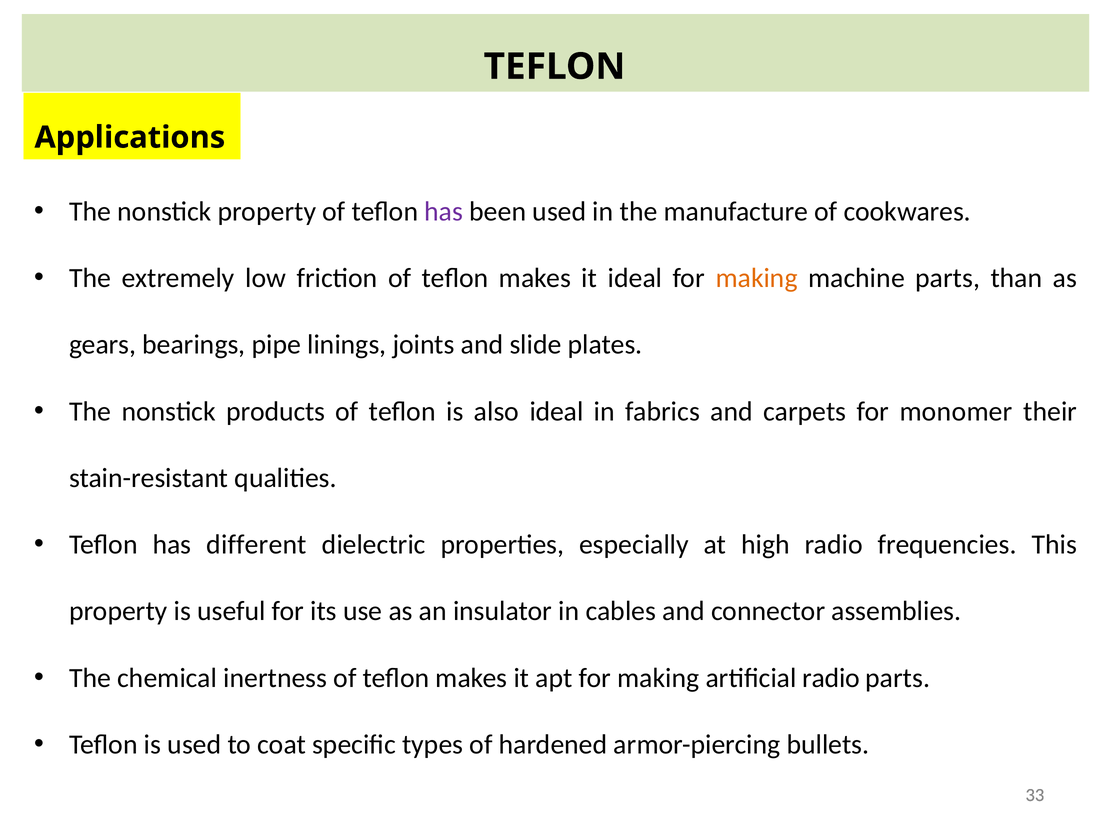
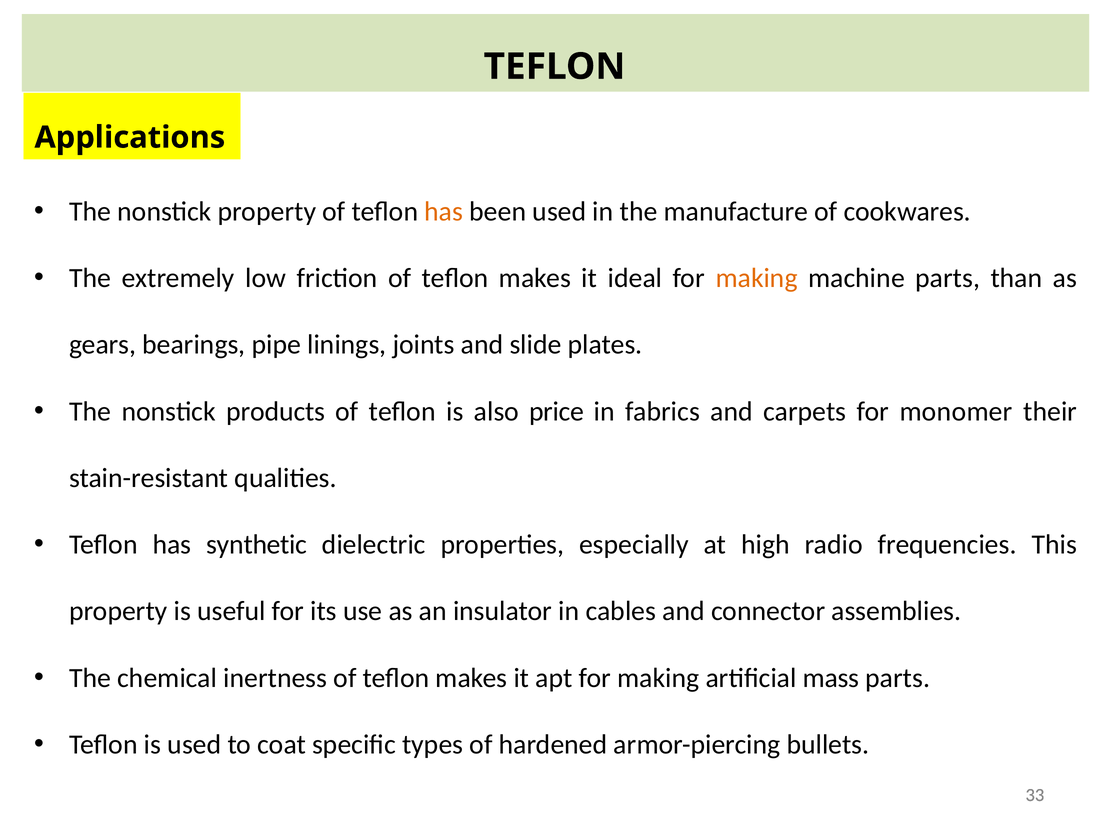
has colour: purple -> orange (444, 212)
also ideal: ideal -> price (557, 411)
different: different -> synthetic (257, 545)
artificial radio: radio -> mass (831, 678)
